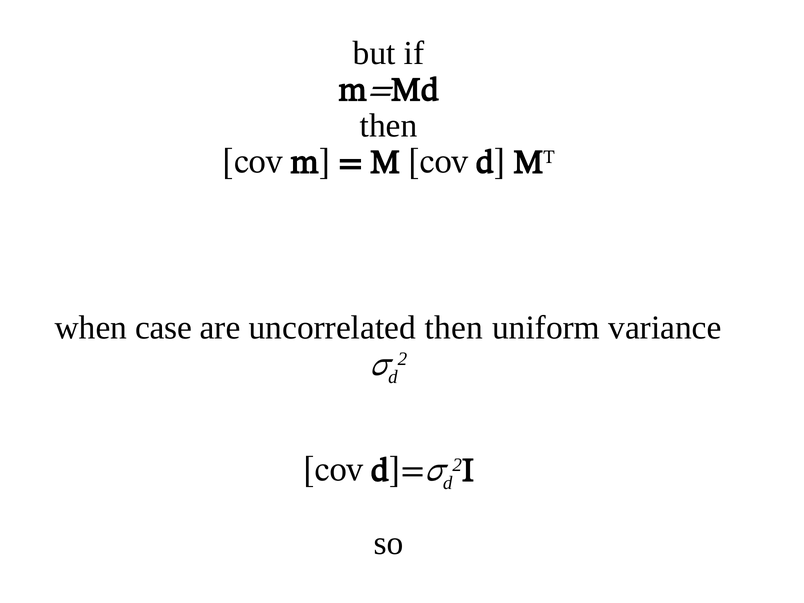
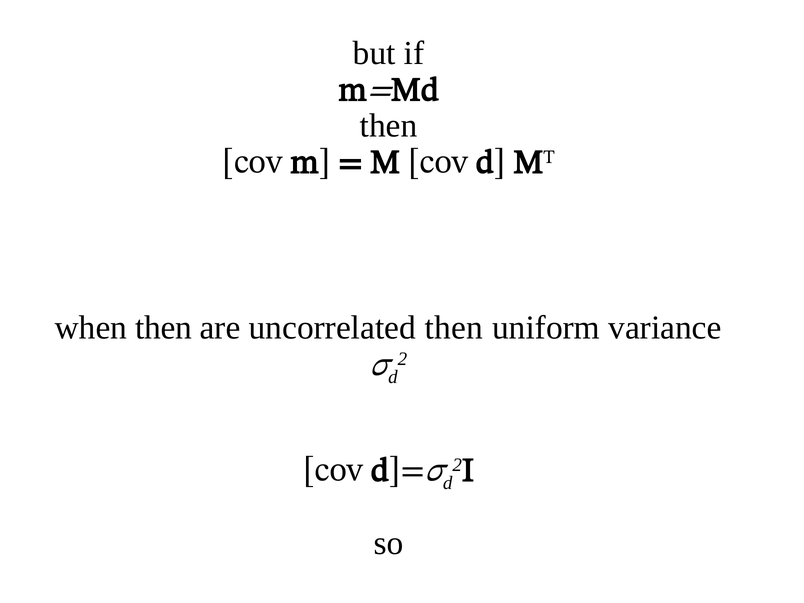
when case: case -> then (164, 328)
